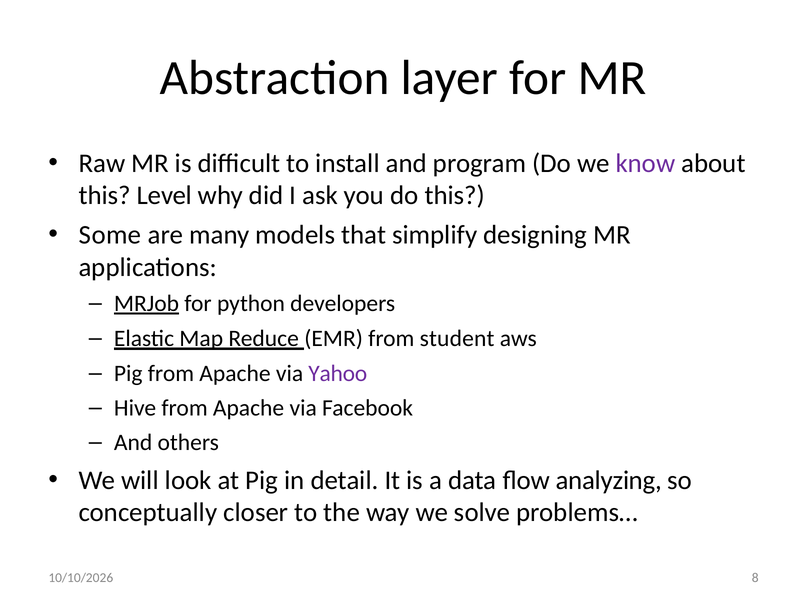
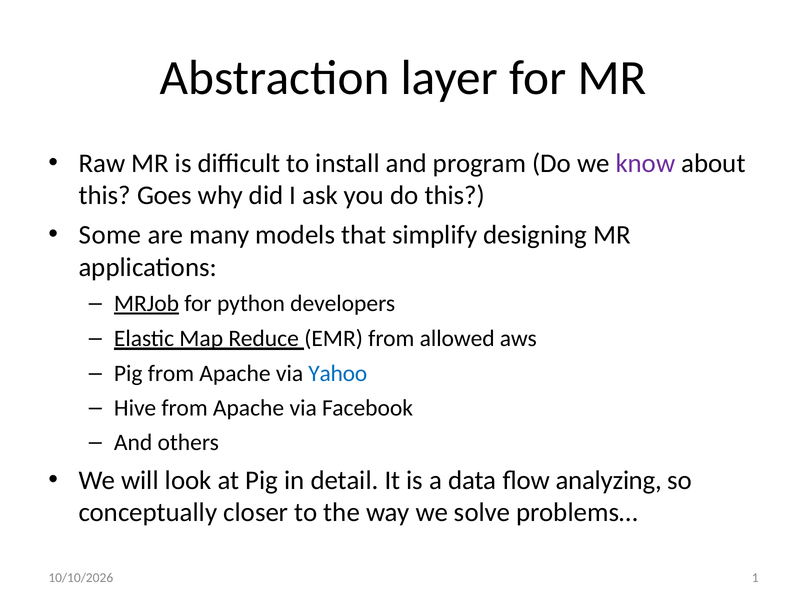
Level: Level -> Goes (164, 196)
student: student -> allowed (457, 339)
Yahoo colour: purple -> blue (338, 374)
8: 8 -> 1 (755, 578)
